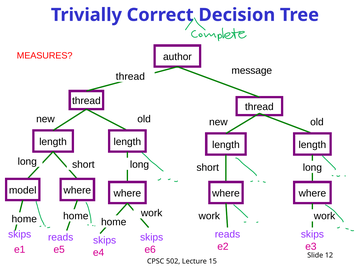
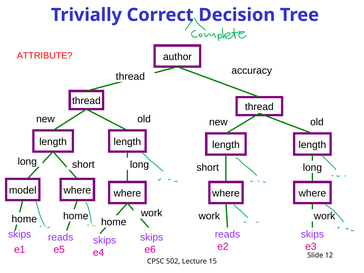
MEASURES: MEASURES -> ATTRIBUTE (45, 56)
message: message -> accuracy (252, 70)
